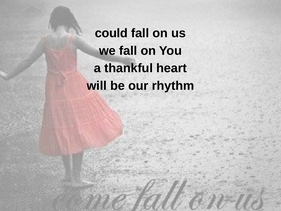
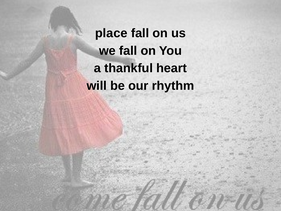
could: could -> place (111, 33)
